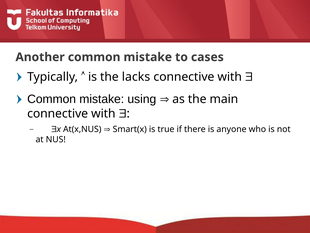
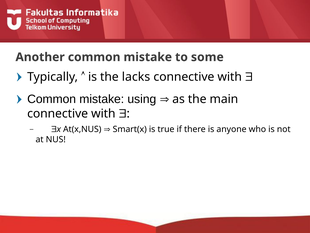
cases: cases -> some (207, 57)
